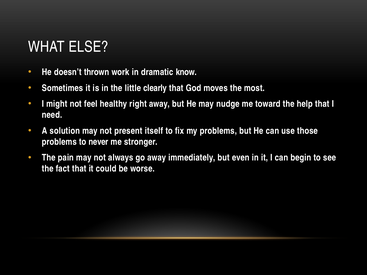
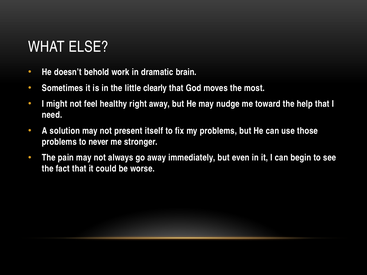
thrown: thrown -> behold (97, 72)
know: know -> brain (186, 72)
